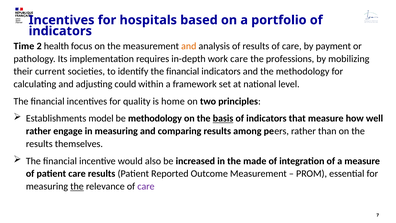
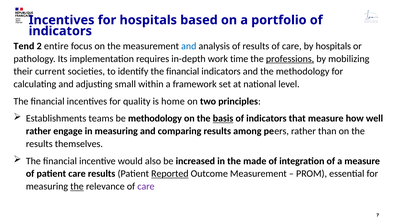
Time: Time -> Tend (24, 46)
health: health -> entire (56, 46)
and colour: orange -> blue (189, 46)
by payment: payment -> hospitals (333, 46)
work care: care -> time (239, 59)
professions underline: none -> present (290, 59)
could: could -> small (125, 84)
model: model -> teams (101, 118)
Reported underline: none -> present (170, 174)
